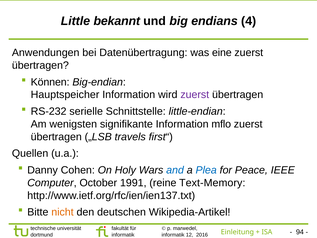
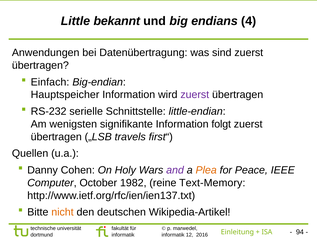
eine: eine -> sind (222, 53)
Können: Können -> Einfach (50, 82)
mflo: mflo -> folgt (221, 124)
and colour: blue -> purple (175, 170)
Plea colour: blue -> orange (206, 170)
1991: 1991 -> 1982 (133, 183)
